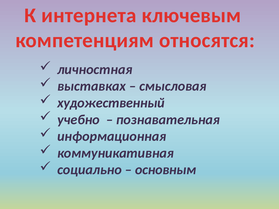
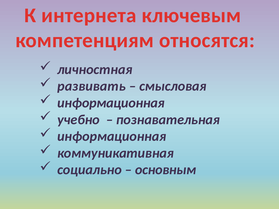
выставках: выставках -> развивать (92, 86)
художественный: художественный -> информационная (111, 103)
